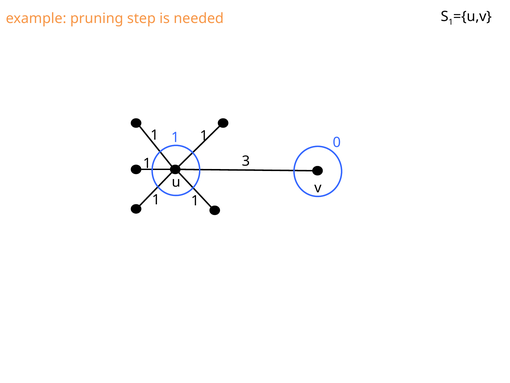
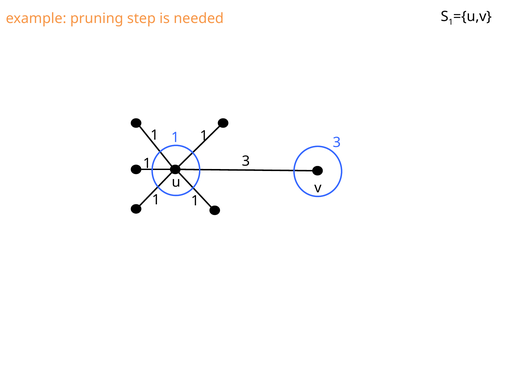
1 0: 0 -> 3 (337, 142)
